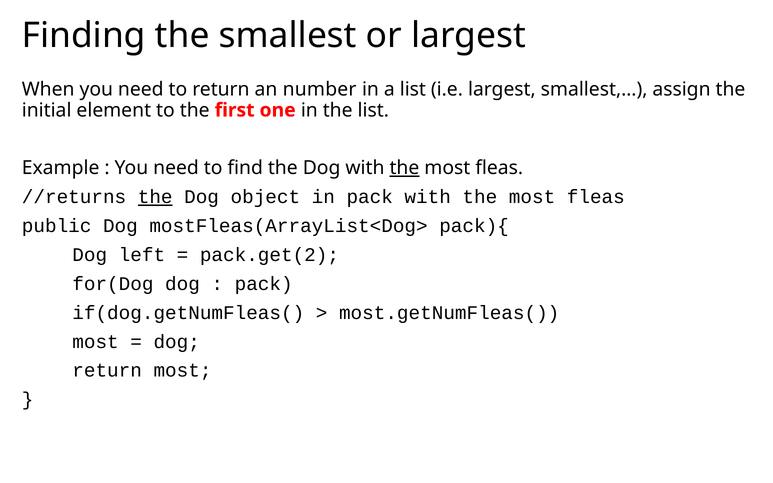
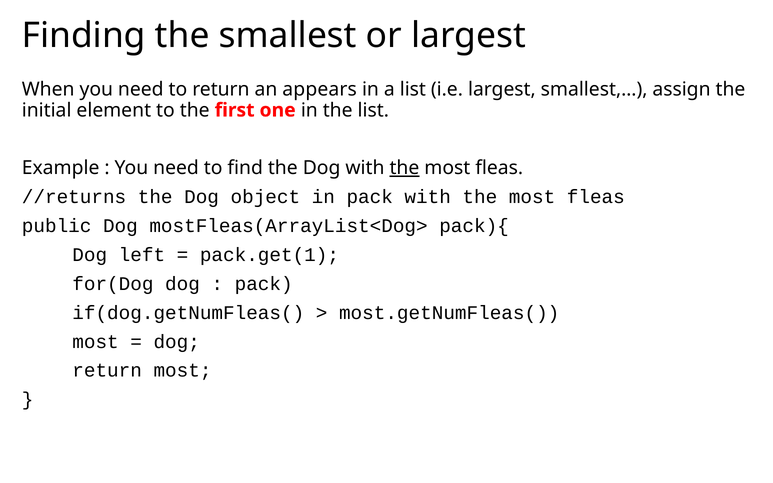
number: number -> appears (320, 89)
the underline: present -> none (155, 197)
pack.get(2: pack.get(2 -> pack.get(1 (269, 255)
